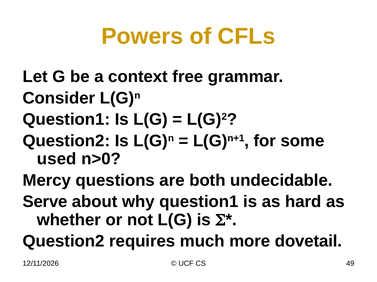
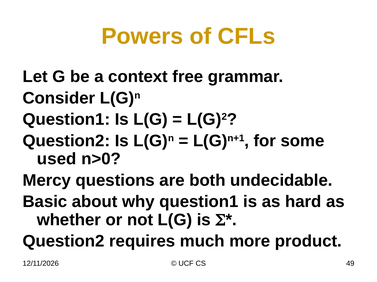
Serve: Serve -> Basic (45, 202)
dovetail: dovetail -> product (308, 242)
